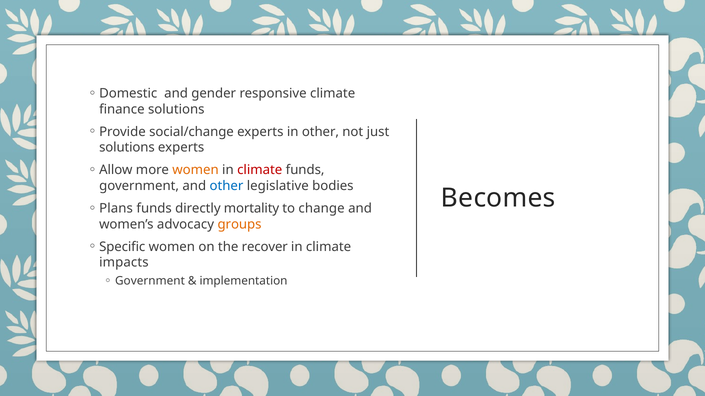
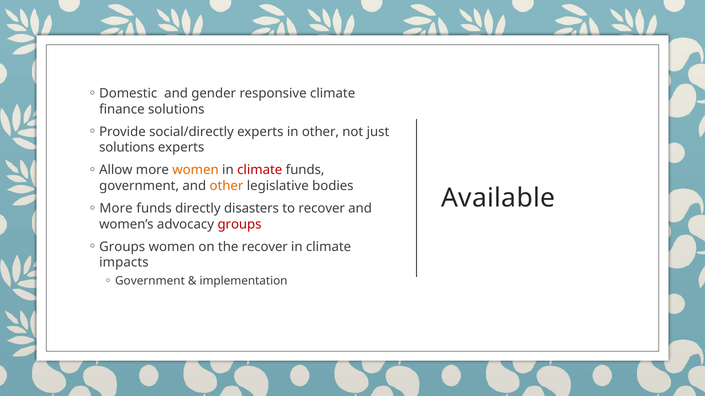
social/change: social/change -> social/directly (191, 132)
other colour: blue -> orange (226, 186)
Becomes: Becomes -> Available (498, 198)
Plans: Plans -> More (116, 209)
mortality: mortality -> disasters (251, 209)
to change: change -> recover (322, 209)
groups colour: orange -> red (240, 225)
Specific: Specific -> Groups (122, 247)
